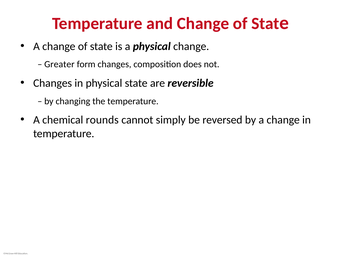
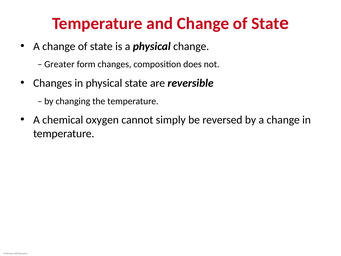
rounds: rounds -> oxygen (102, 120)
